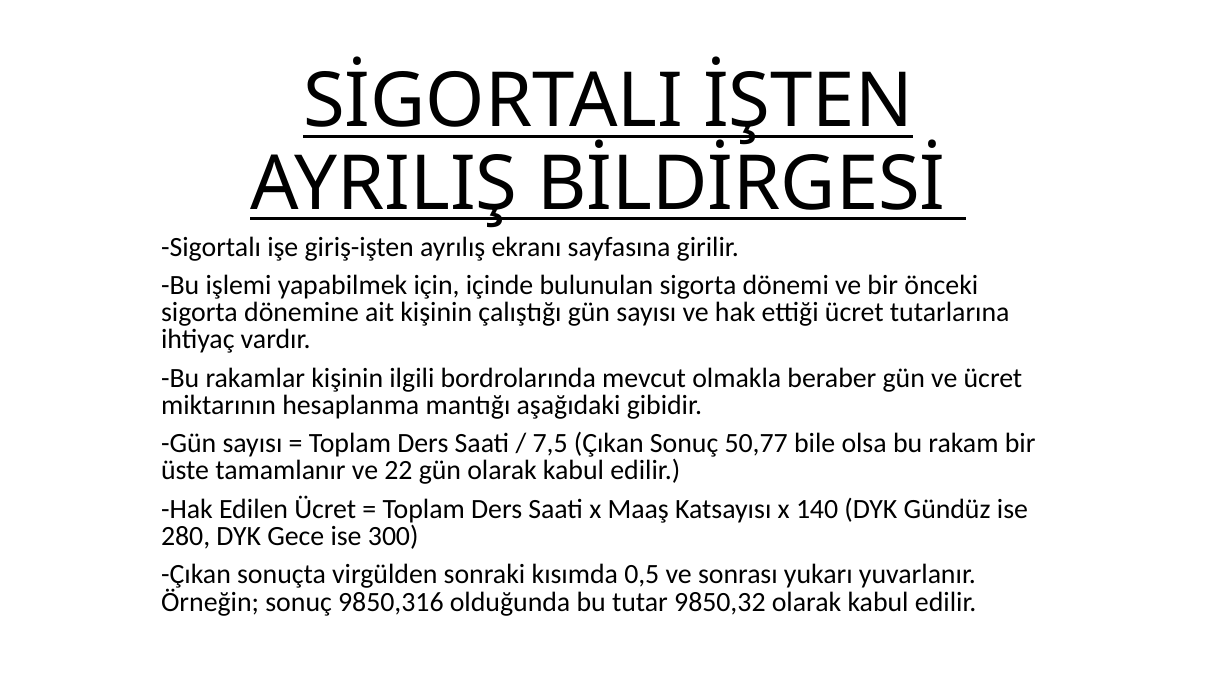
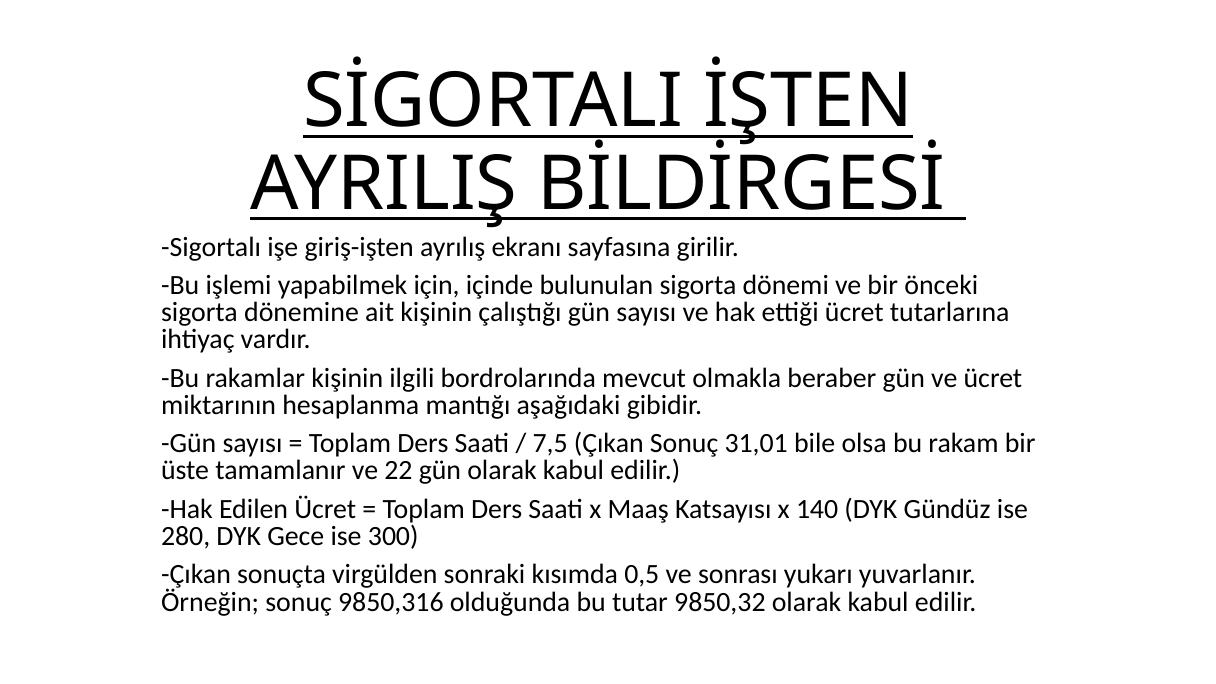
50,77: 50,77 -> 31,01 (756, 444)
